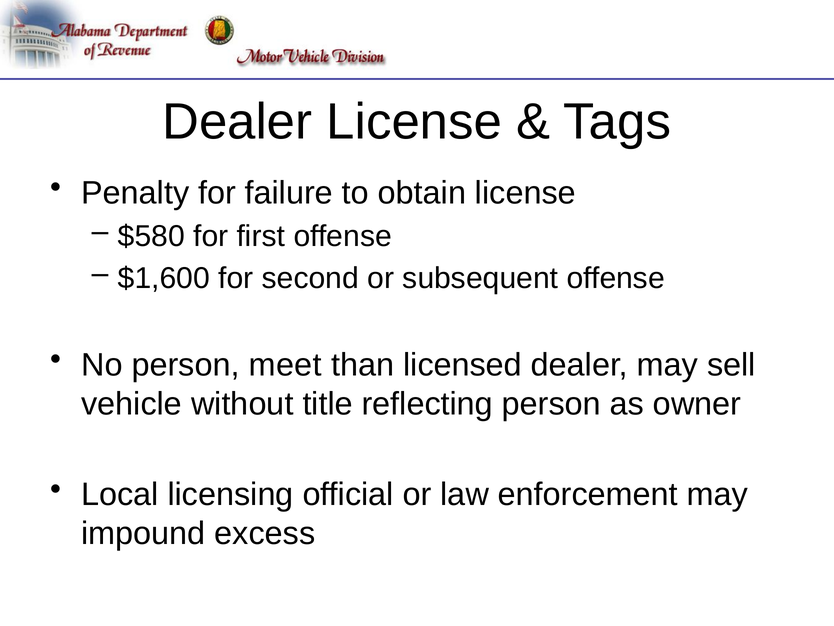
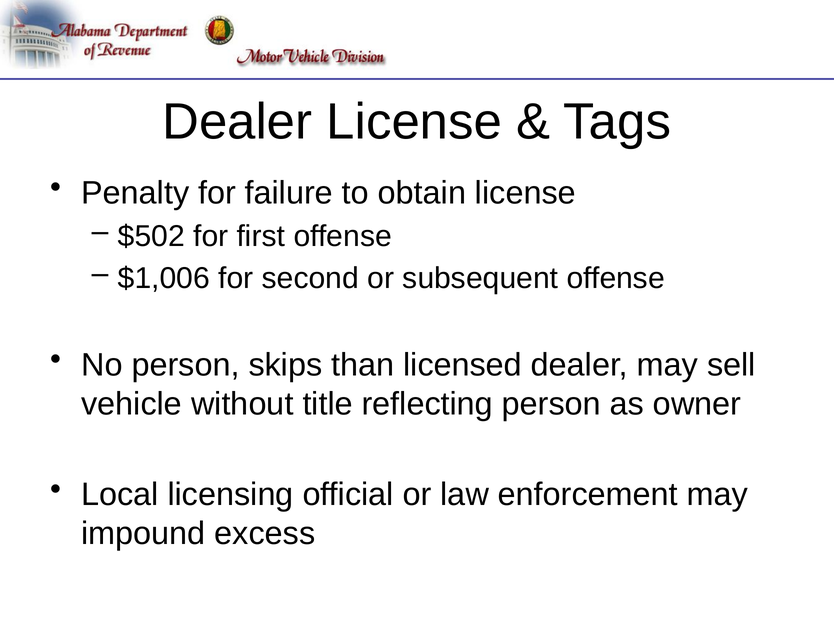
$580: $580 -> $502 (151, 236)
$1,600: $1,600 -> $1,006 (164, 278)
meet: meet -> skips (285, 365)
